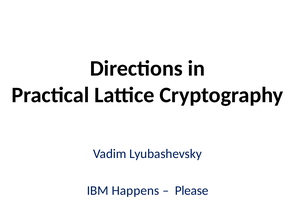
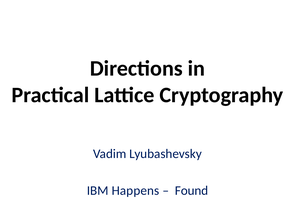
Please: Please -> Found (192, 191)
